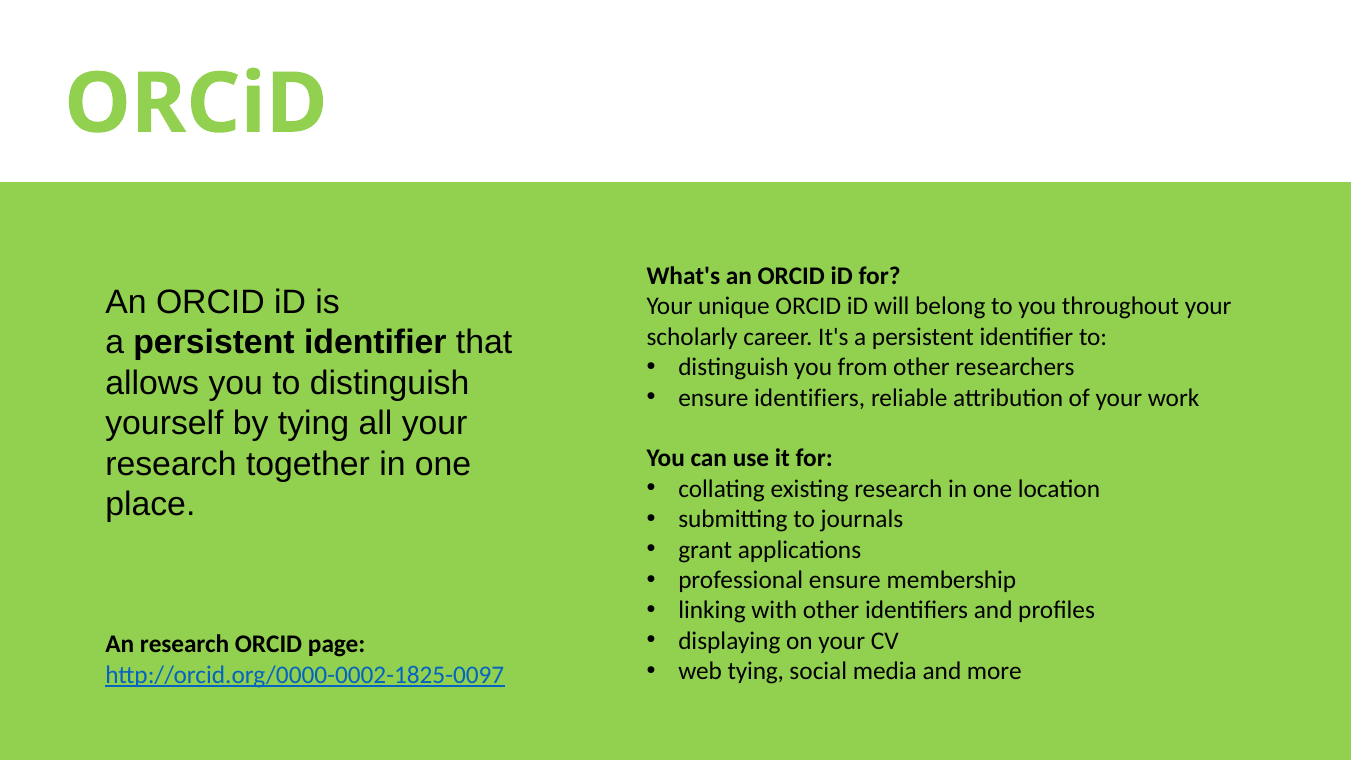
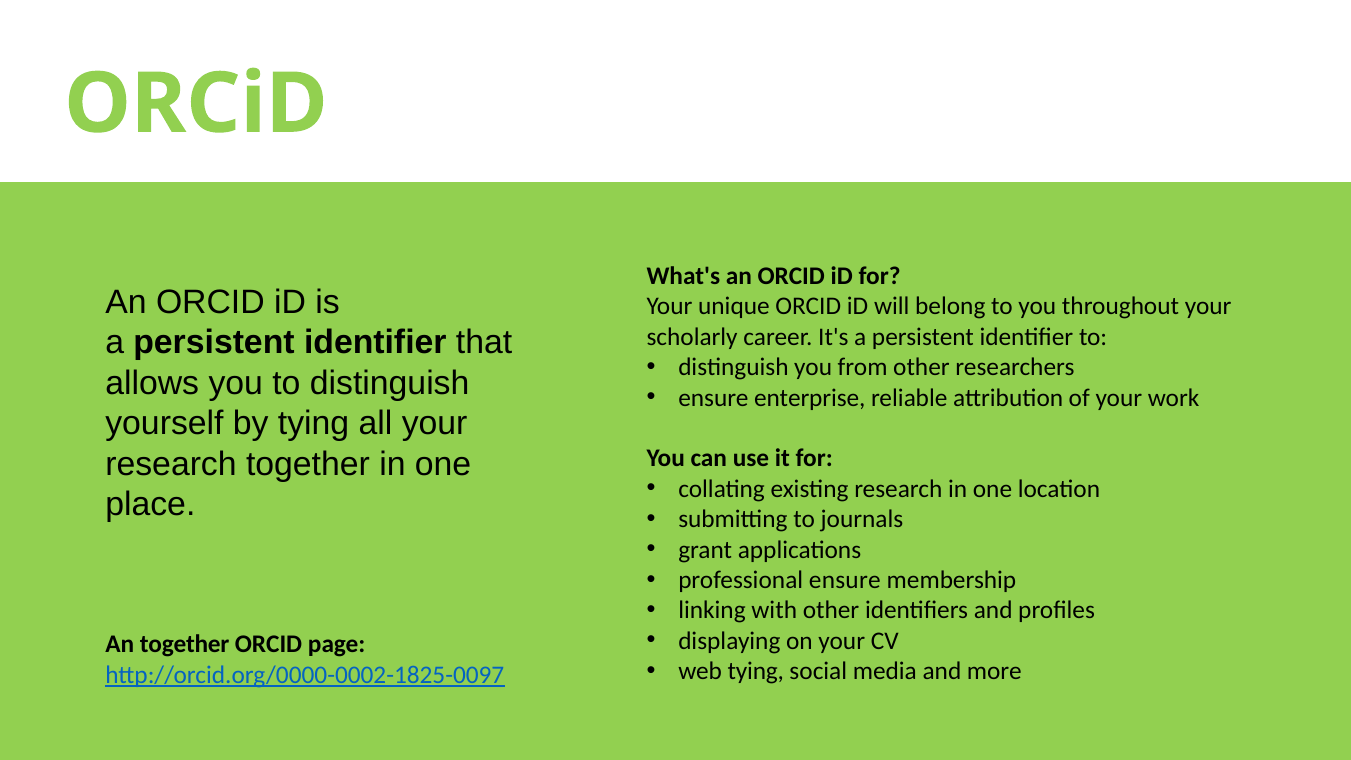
ensure identifiers: identifiers -> enterprise (810, 398)
An research: research -> together (185, 644)
